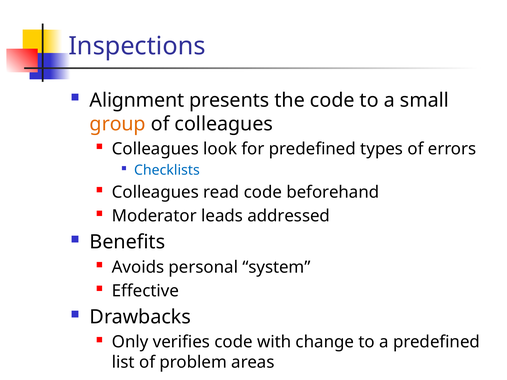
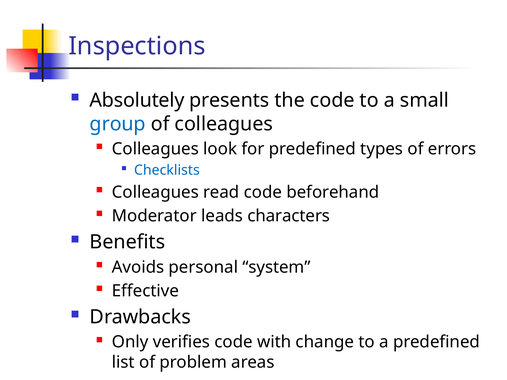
Alignment: Alignment -> Absolutely (137, 100)
group colour: orange -> blue (118, 124)
addressed: addressed -> characters (289, 216)
